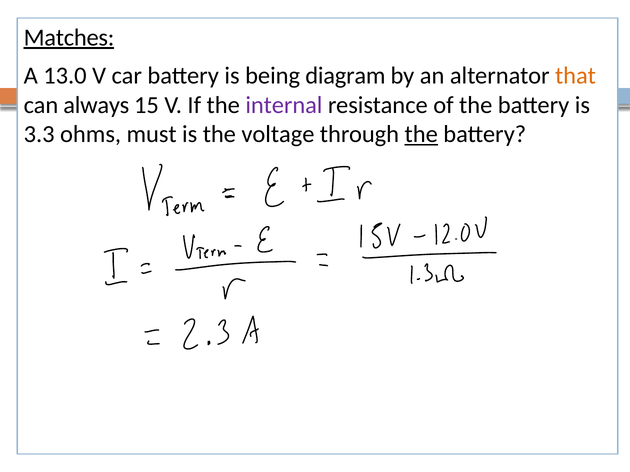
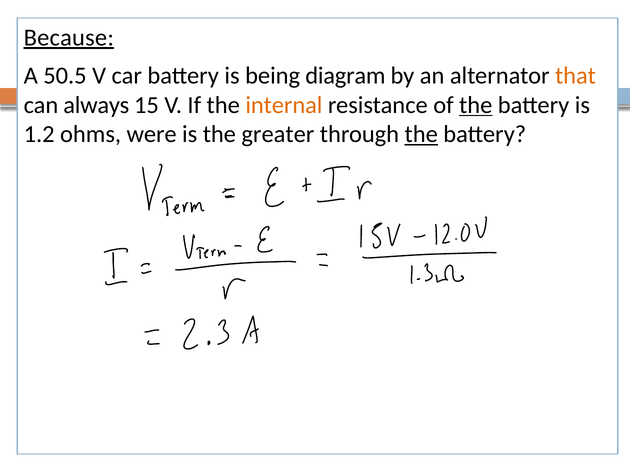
Matches: Matches -> Because (69, 38)
13.0: 13.0 -> 50.5 (65, 76)
internal colour: purple -> orange (284, 105)
the underline: none -> present (476, 105)
3.3: 3.3 -> 1.2 (39, 135)
must: must -> were (152, 135)
voltage: voltage -> greater (278, 135)
